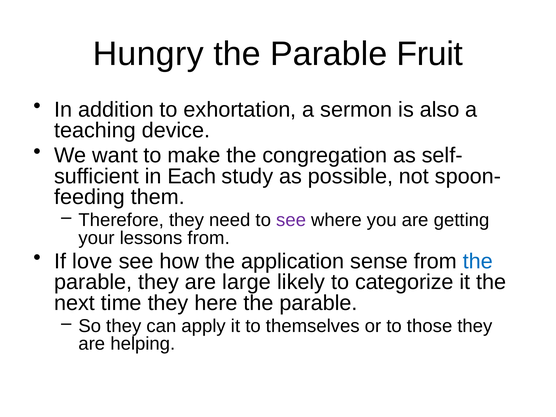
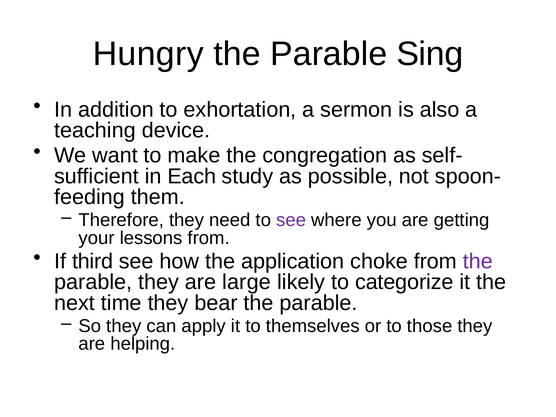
Fruit: Fruit -> Sing (430, 54)
love: love -> third (93, 261)
sense: sense -> choke (379, 261)
the colour: blue -> purple (478, 261)
here: here -> bear (216, 303)
